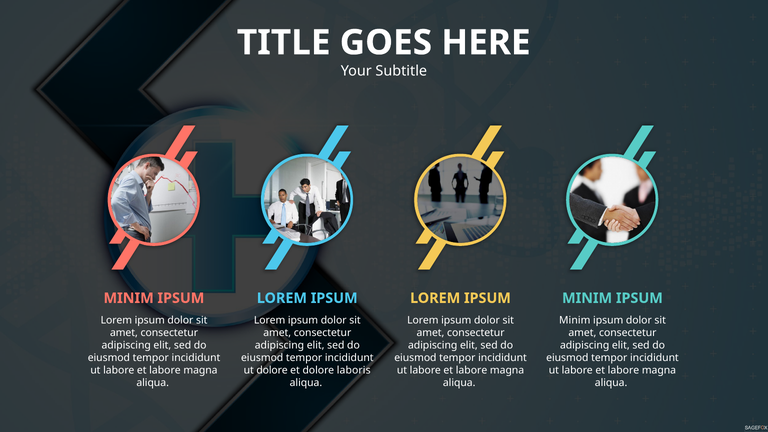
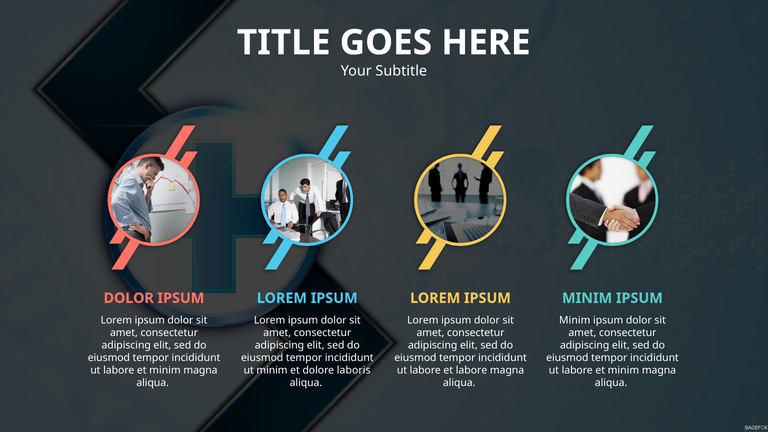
MINIM: MINIM -> DOLOR (129, 298)
labore: labore -> minim (165, 370)
ut dolore: dolore -> minim (272, 370)
labore: labore -> minim (623, 370)
